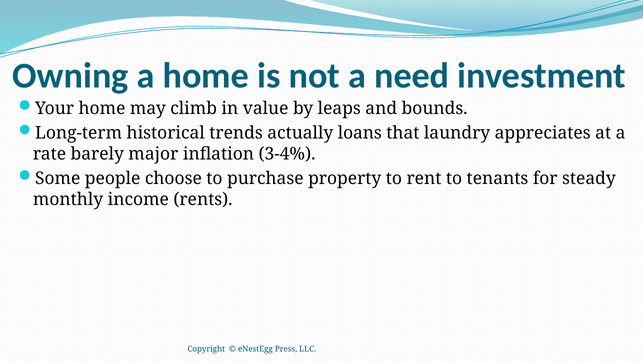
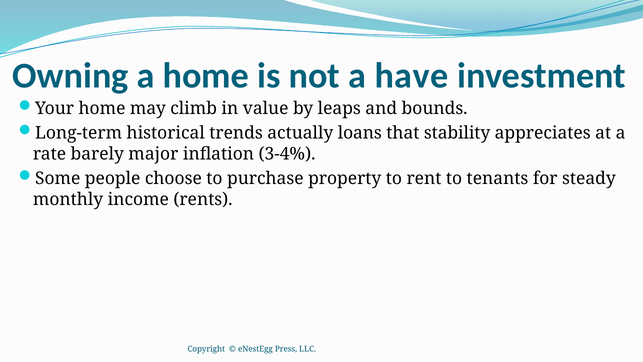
need: need -> have (411, 76)
laundry: laundry -> stability (457, 133)
